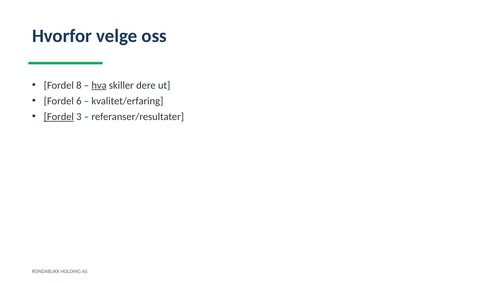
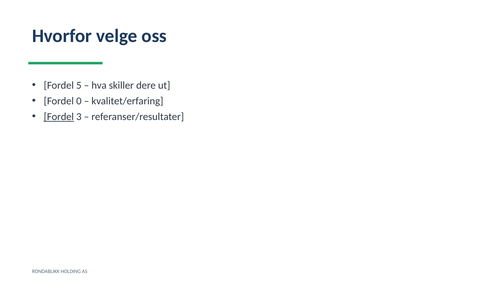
8: 8 -> 5 (79, 85)
hva underline: present -> none (99, 85)
6: 6 -> 0 (79, 101)
